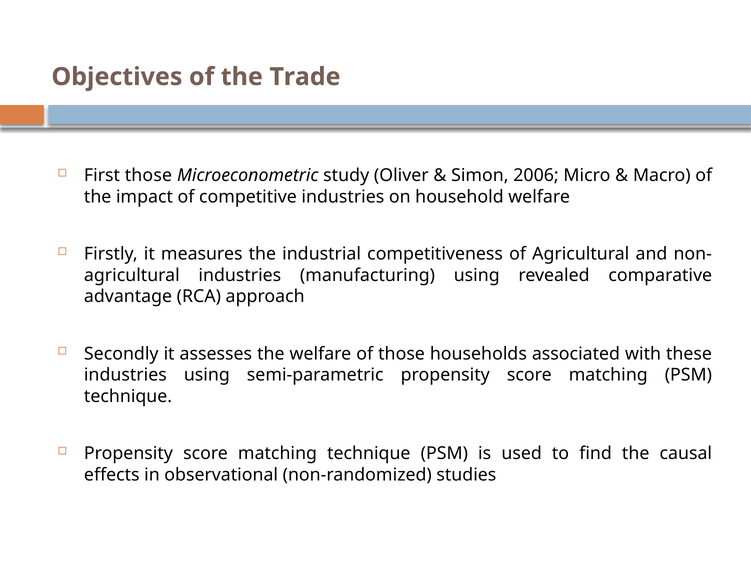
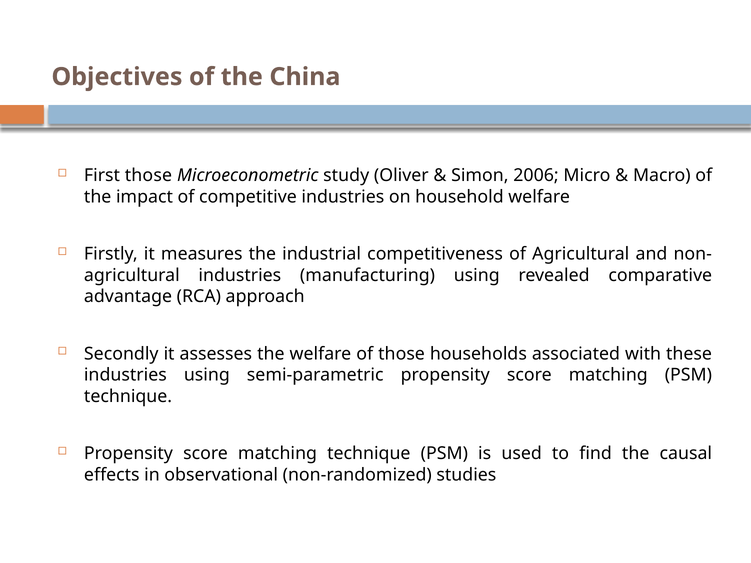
Trade: Trade -> China (305, 77)
